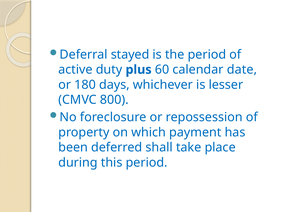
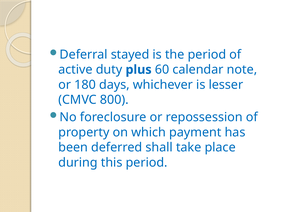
date: date -> note (242, 69)
